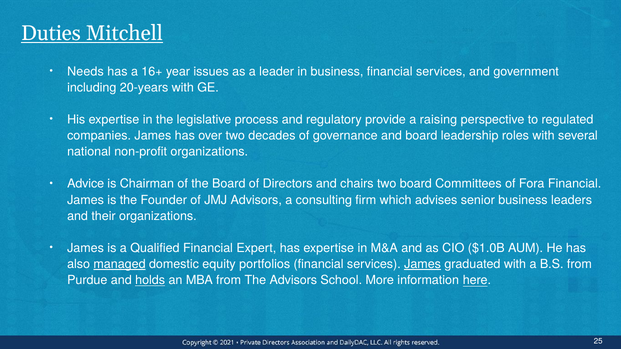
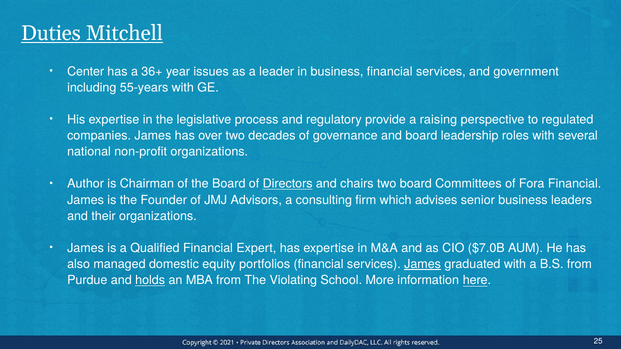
Needs: Needs -> Center (86, 71)
16+: 16+ -> 36+ (152, 71)
20-years: 20-years -> 55-years (144, 88)
Advice: Advice -> Author (86, 184)
Directors underline: none -> present (288, 184)
$1.0B: $1.0B -> $7.0B (486, 248)
managed underline: present -> none (120, 264)
The Advisors: Advisors -> Violating (293, 281)
